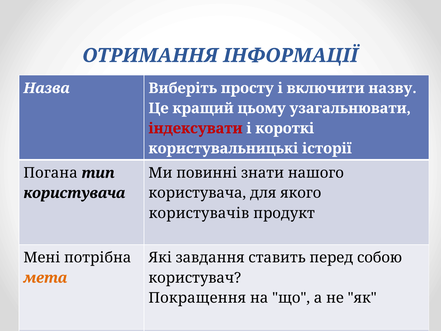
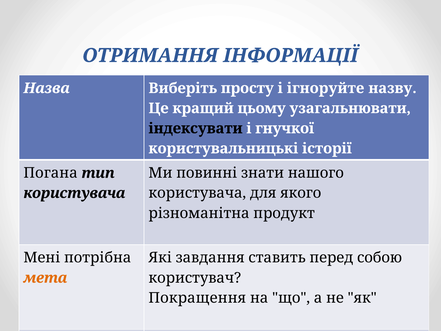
включити: включити -> ігноруйте (326, 88)
індексувати colour: red -> black (196, 128)
короткі: короткі -> гнучкої (285, 128)
користувачів: користувачів -> різноманітна (199, 213)
